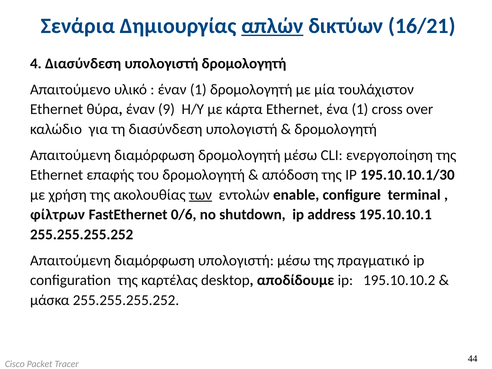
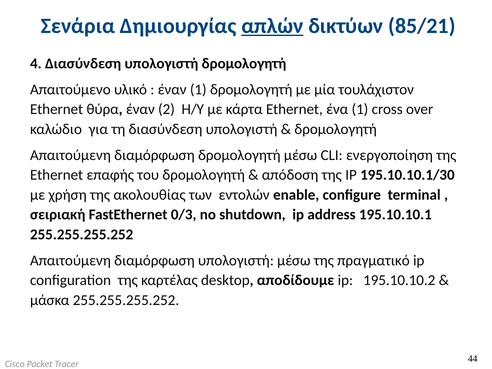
16/21: 16/21 -> 85/21 (422, 26)
9: 9 -> 2 (166, 109)
των underline: present -> none (200, 195)
φίλτρων: φίλτρων -> σειριακή (58, 215)
0/6: 0/6 -> 0/3 (184, 215)
